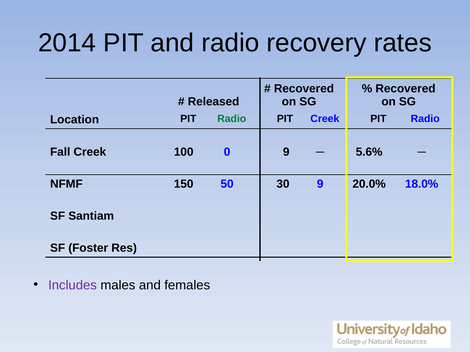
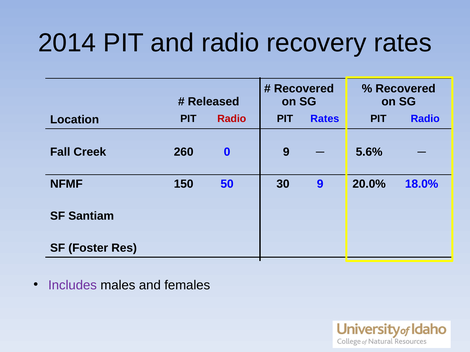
Radio colour: green -> red (232, 119)
PIT Creek: Creek -> Rates (325, 119)
100: 100 -> 260 (184, 152)
